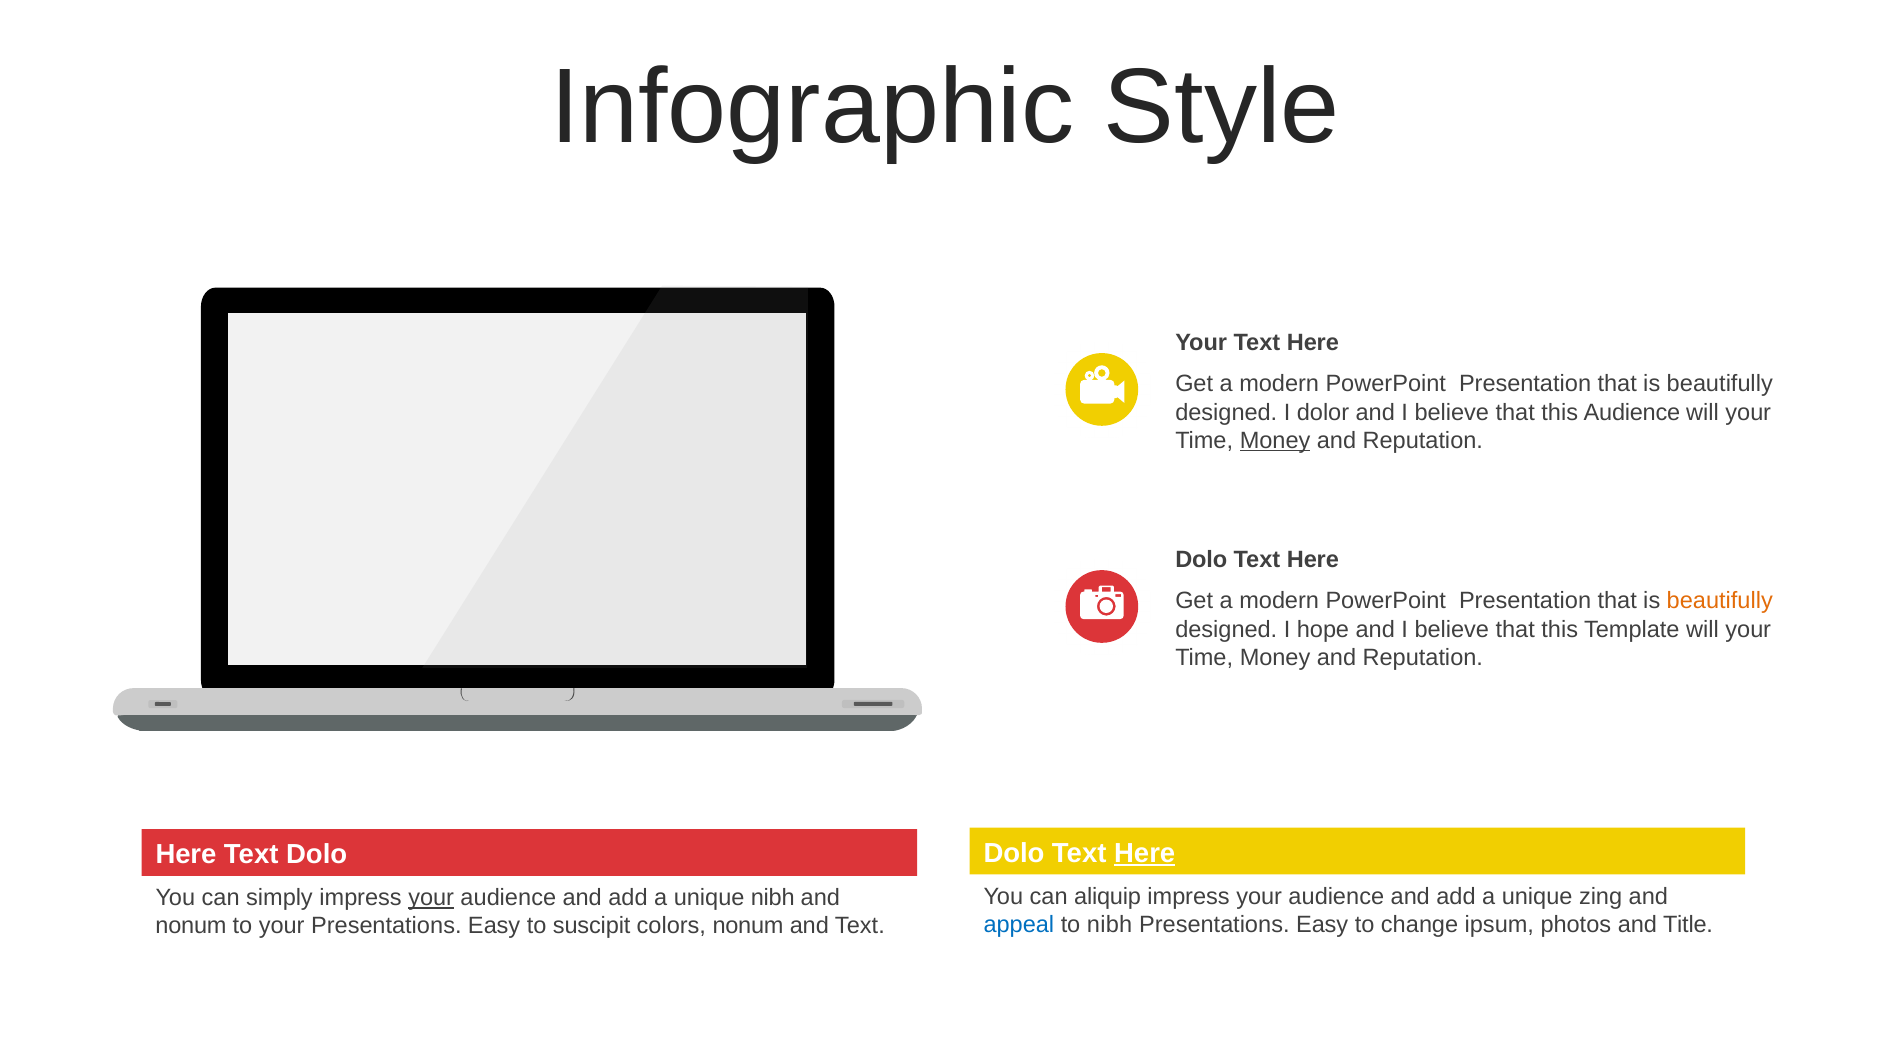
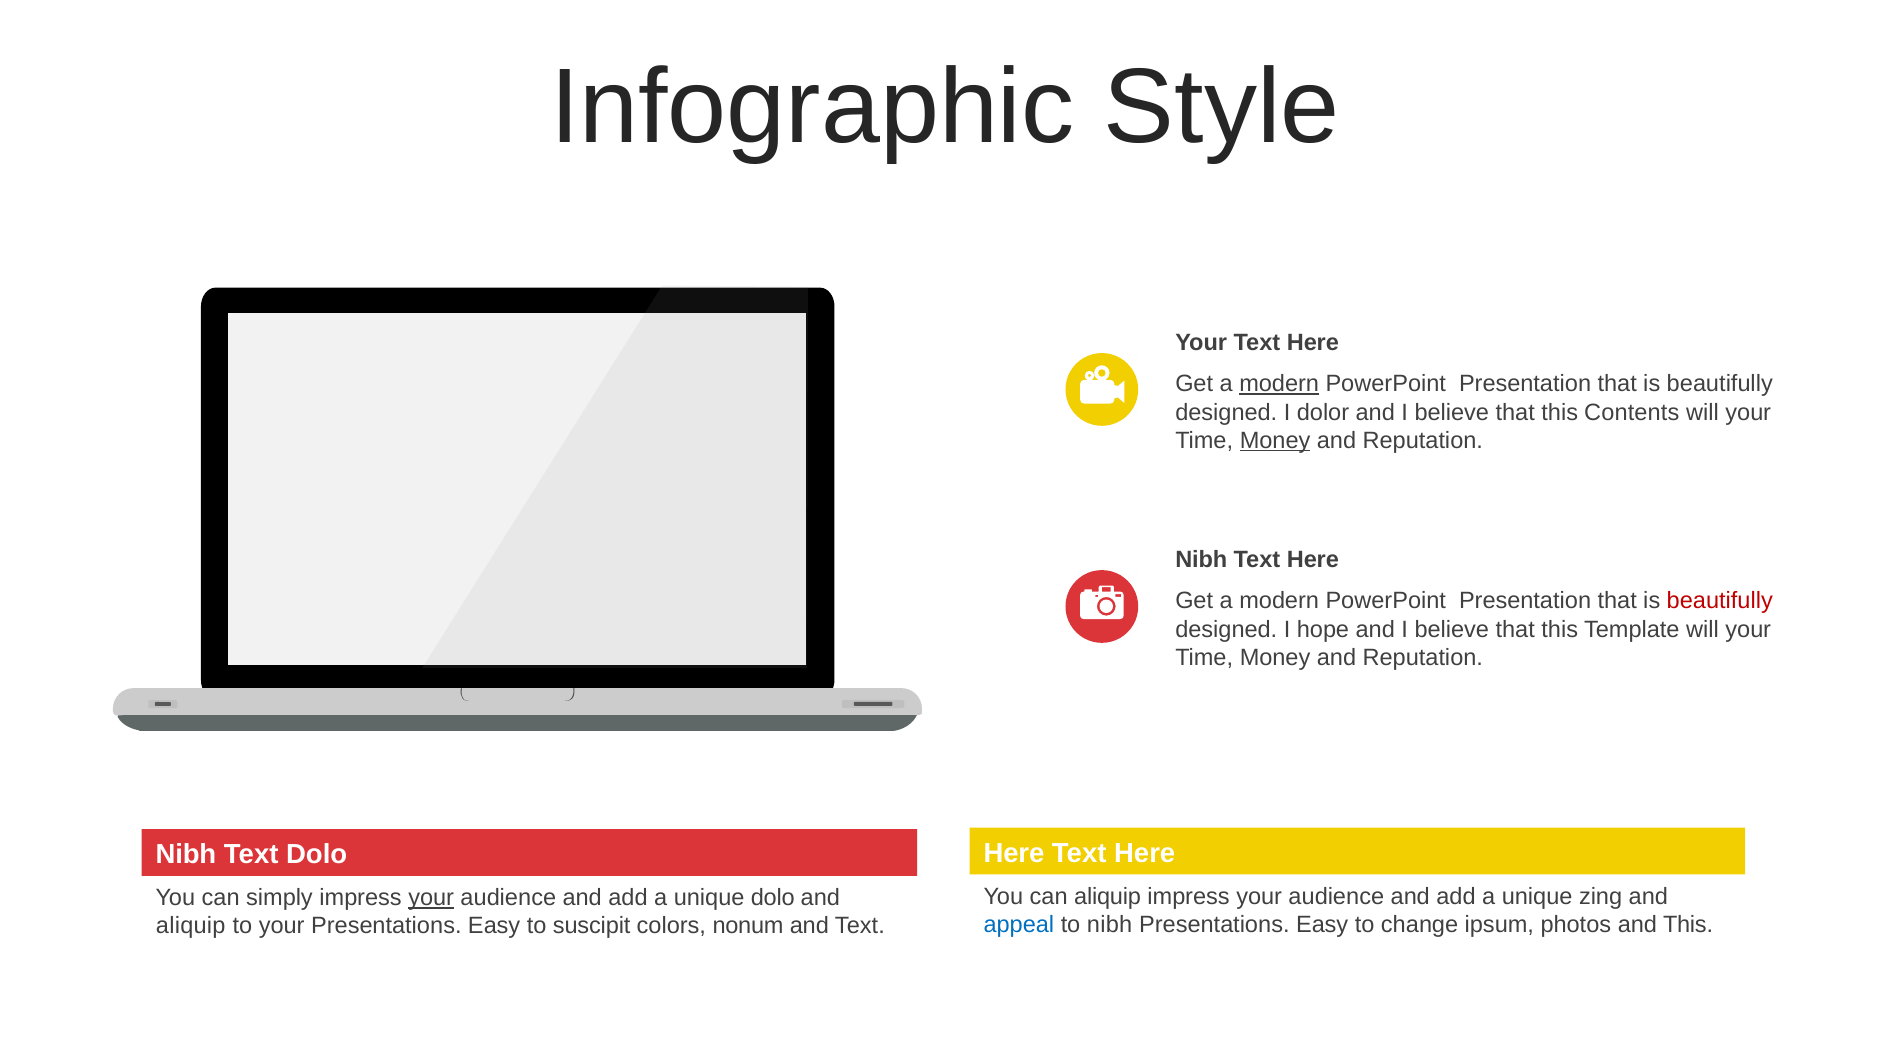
modern underline: none -> present (1279, 384)
this Audience: Audience -> Contents (1632, 412)
Dolo: Dolo -> Nibh (1201, 560)
beautifully colour: orange -> red (1720, 601)
Dolo: Dolo -> Here (1014, 853)
Here underline: present -> none (1145, 853)
Here: Here -> Nibh (186, 854)
unique nibh: nibh -> dolo (773, 898)
and Title: Title -> This (1688, 925)
nonum: nonum -> aliquip (191, 926)
